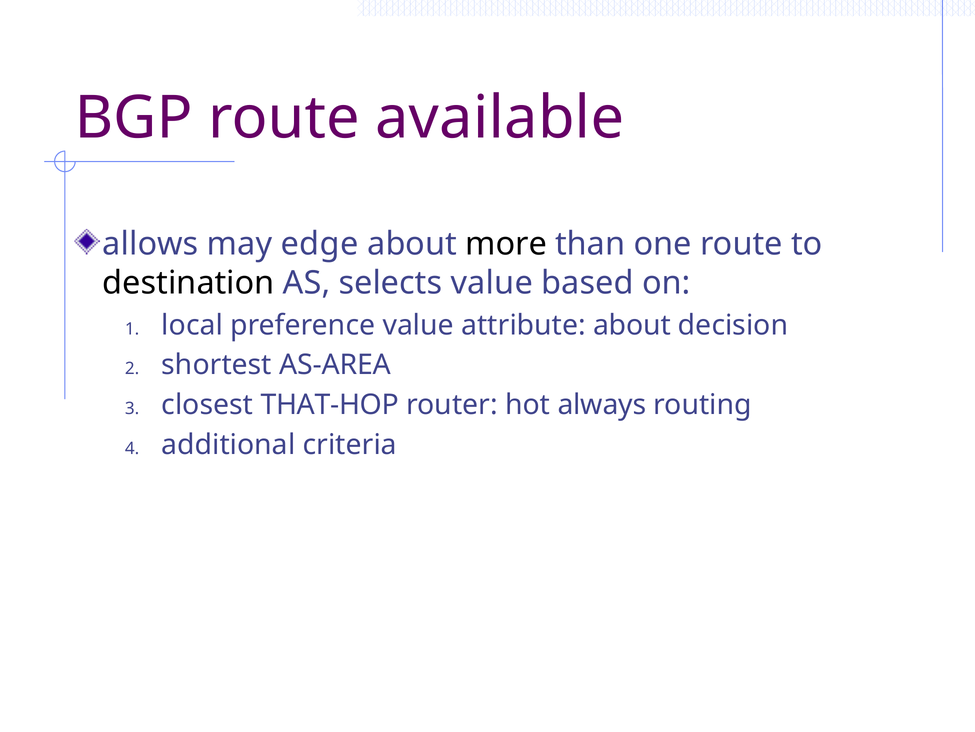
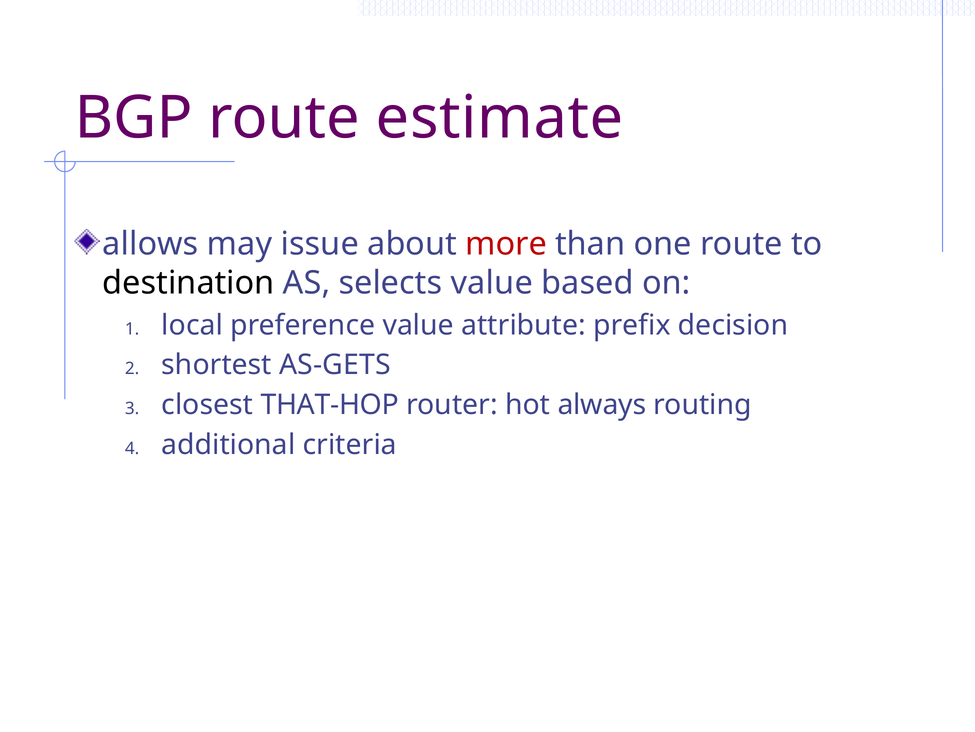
available: available -> estimate (500, 118)
edge: edge -> issue (320, 244)
more colour: black -> red (506, 244)
attribute about: about -> prefix (632, 325)
AS-AREA: AS-AREA -> AS-GETS (335, 365)
